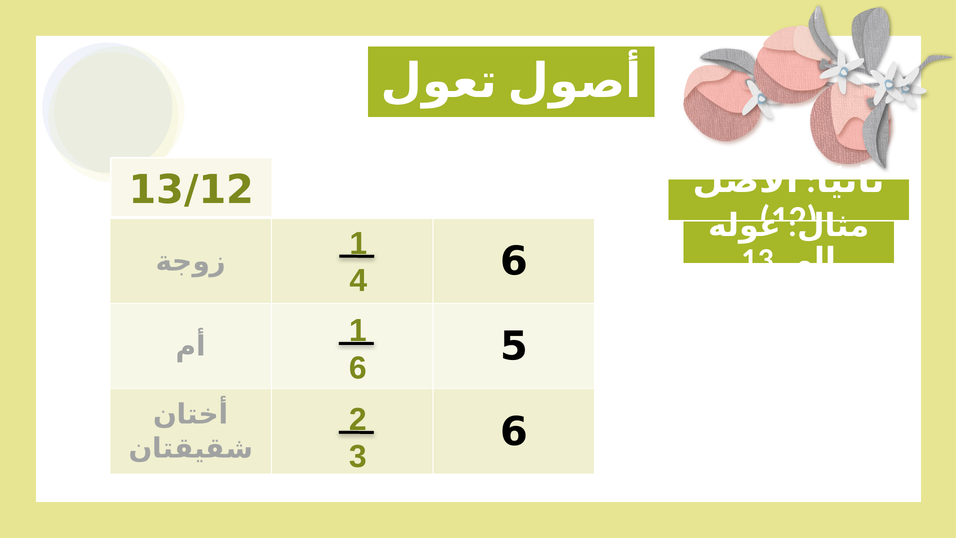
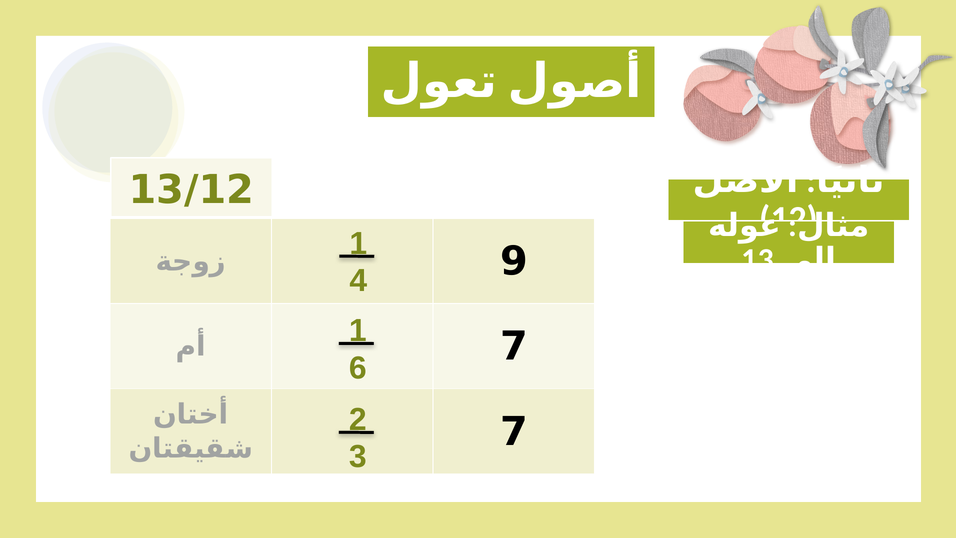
6: 6 -> 9 (514, 262)
5: 5 -> 7 (514, 347)
6: 6 -> 7 (514, 432)
